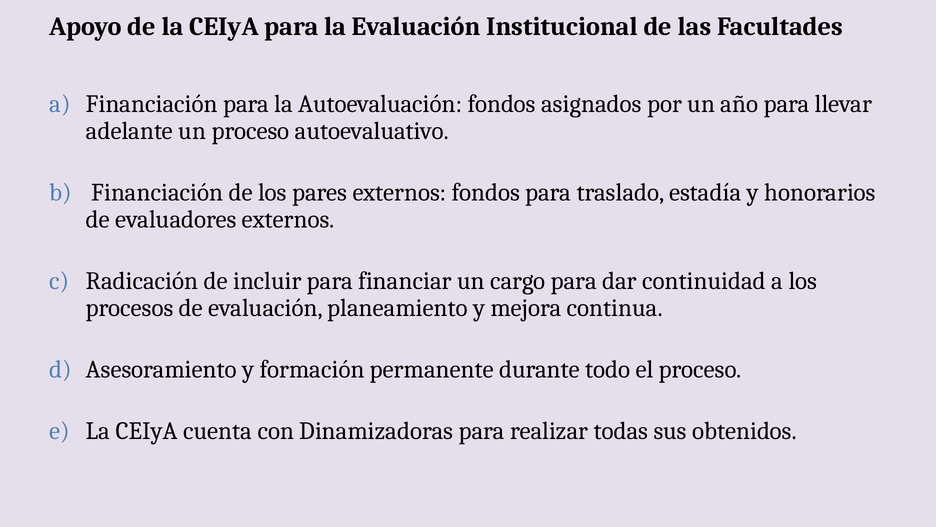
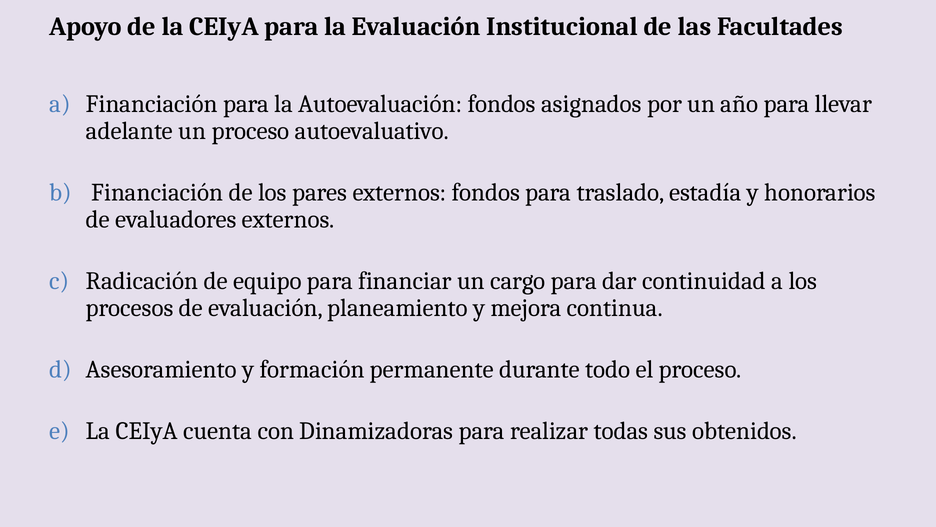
incluir: incluir -> equipo (267, 281)
